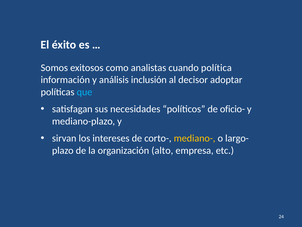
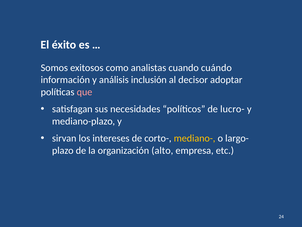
política: política -> cuándo (216, 68)
que colour: light blue -> pink (85, 92)
oficio-: oficio- -> lucro- (232, 109)
